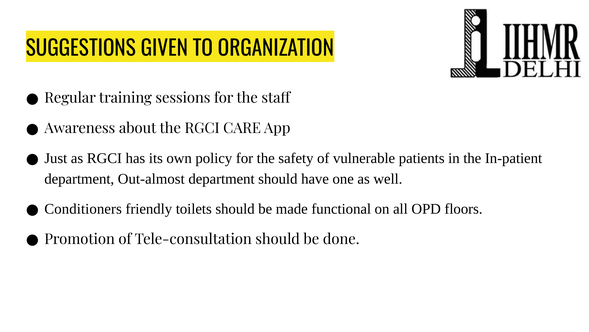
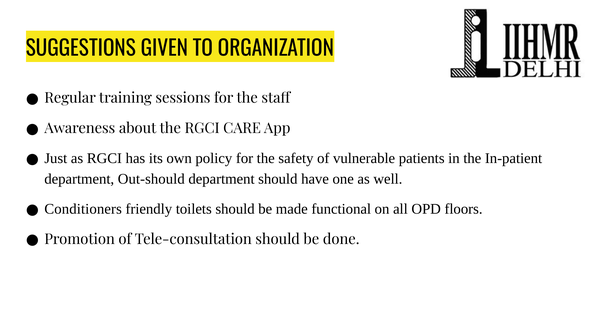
Out-almost: Out-almost -> Out-should (151, 178)
